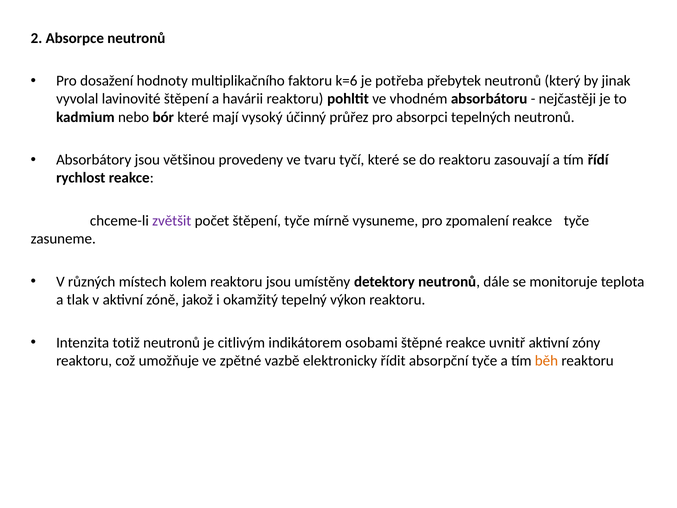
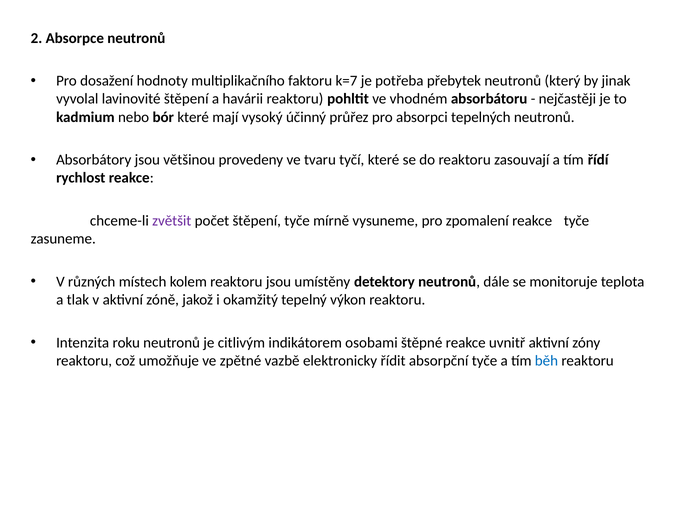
k=6: k=6 -> k=7 (346, 81)
totiž: totiž -> roku (126, 343)
běh colour: orange -> blue (546, 361)
